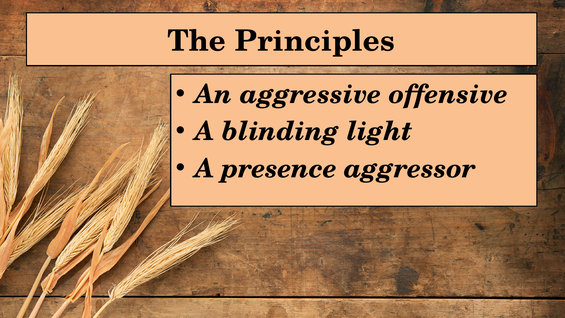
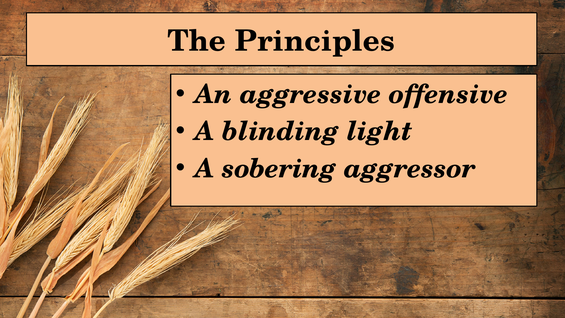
presence: presence -> sobering (279, 169)
